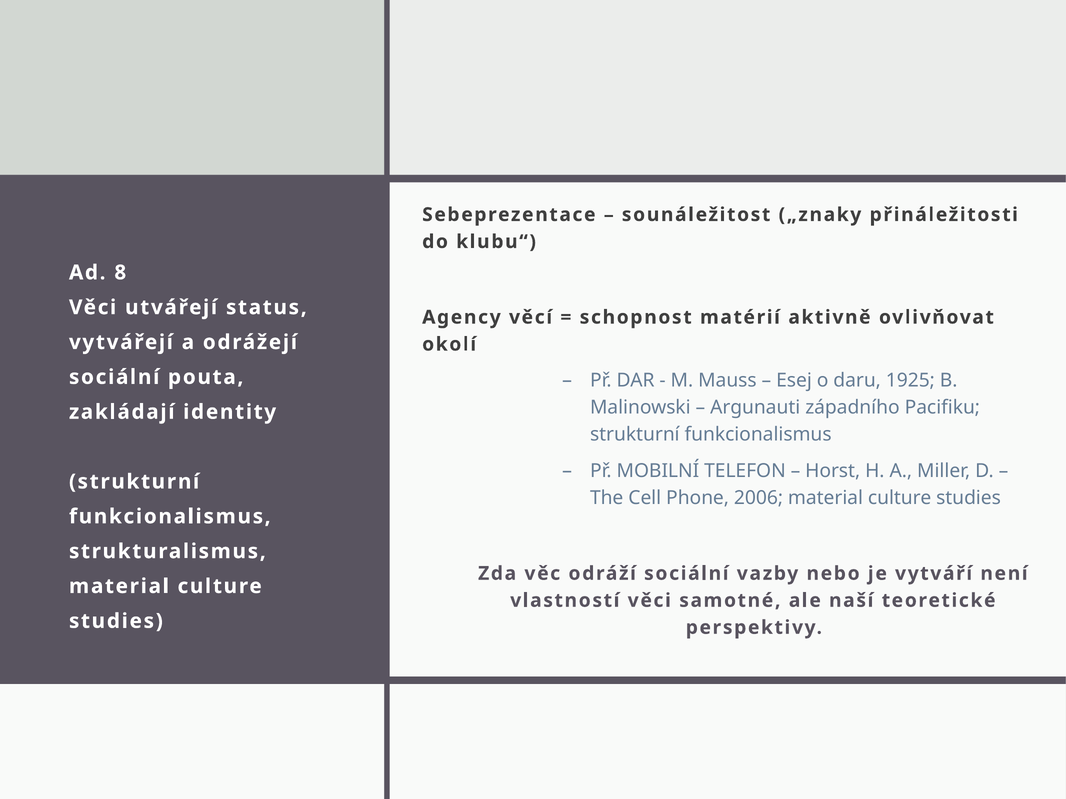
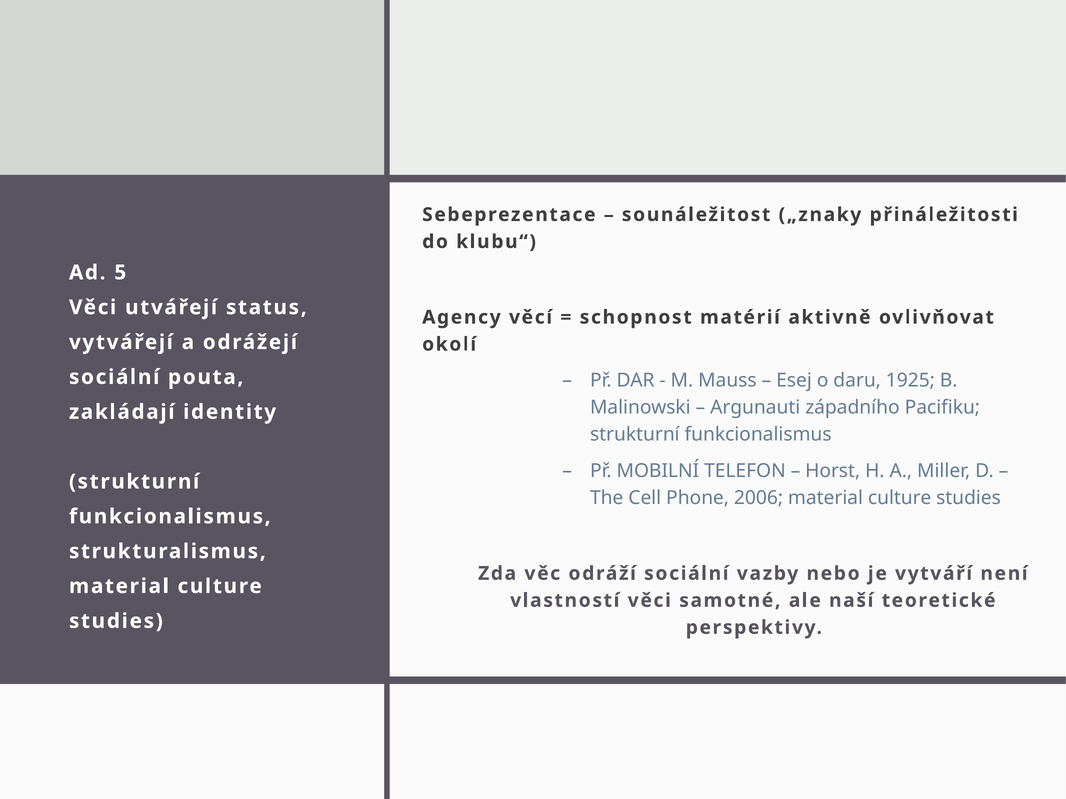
8: 8 -> 5 (120, 273)
